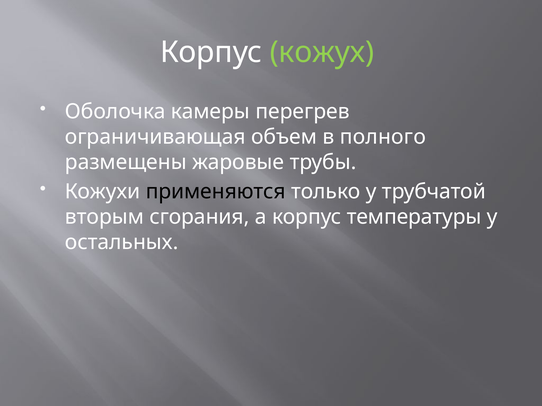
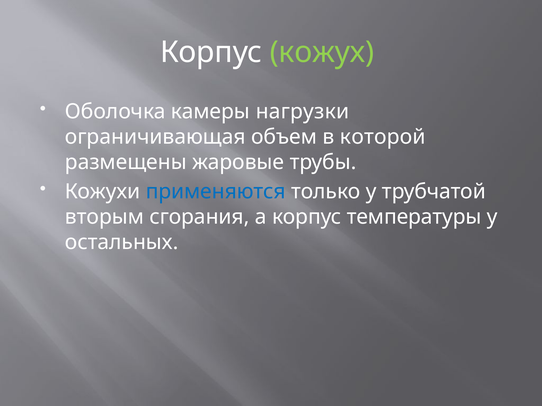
перегрев: перегрев -> нагрузки (303, 112)
полного: полного -> которой (383, 137)
применяются colour: black -> blue (216, 192)
